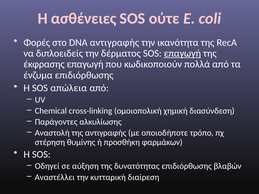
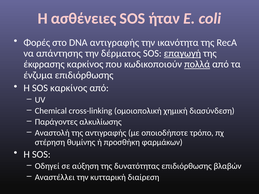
ούτε: ούτε -> ήταν (164, 18)
διπλοειδείς: διπλοειδείς -> απάντησης (59, 53)
έκφρασης επαγωγή: επαγωγή -> καρκίνος (85, 64)
πολλά underline: none -> present (197, 64)
SOS απώλεια: απώλεια -> καρκίνος (69, 88)
